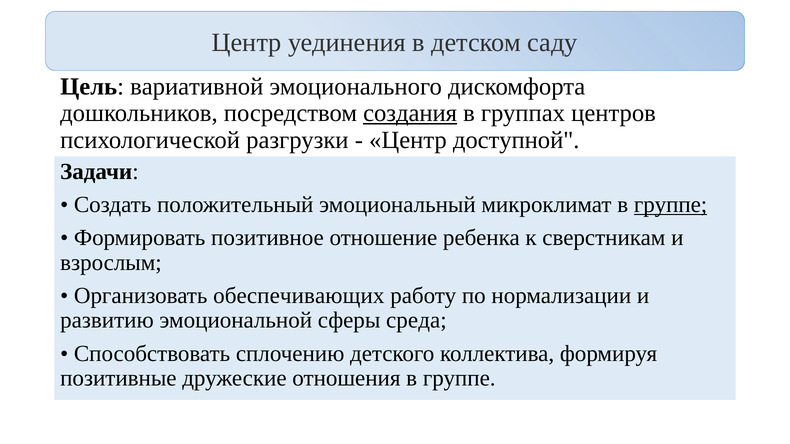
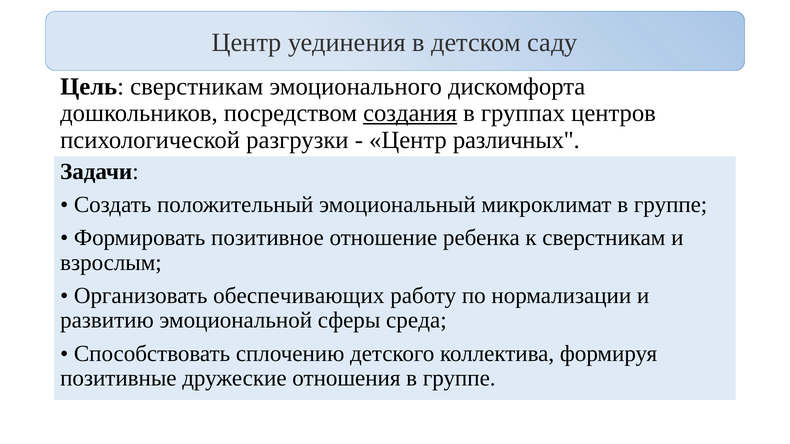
Цель вариативной: вариативной -> сверстникам (197, 87)
доступной: доступной -> различных (516, 140)
группе underline: present -> none (671, 205)
